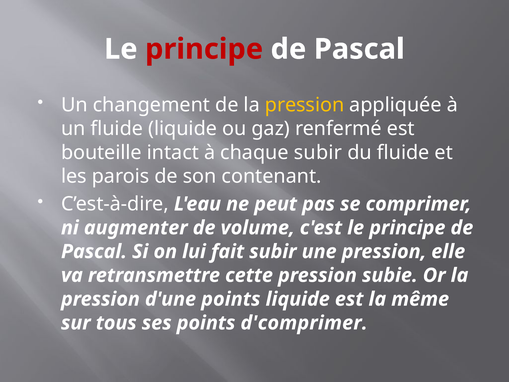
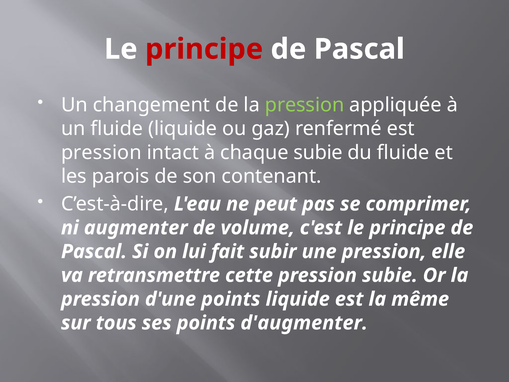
pression colour: yellow -> light green (305, 105)
bouteille: bouteille -> pression (101, 152)
chaque subir: subir -> subie (318, 152)
d'comprimer: d'comprimer -> d'augmenter (304, 323)
